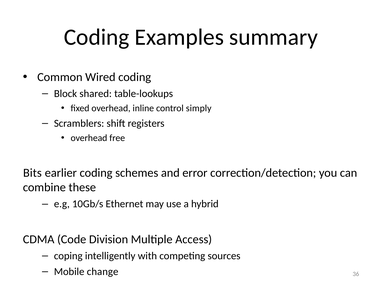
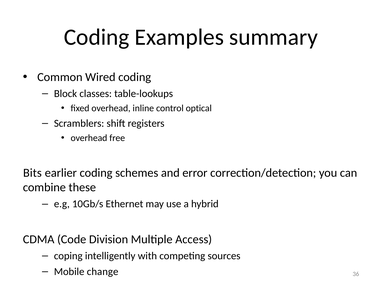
shared: shared -> classes (96, 93)
simply: simply -> optical (199, 108)
